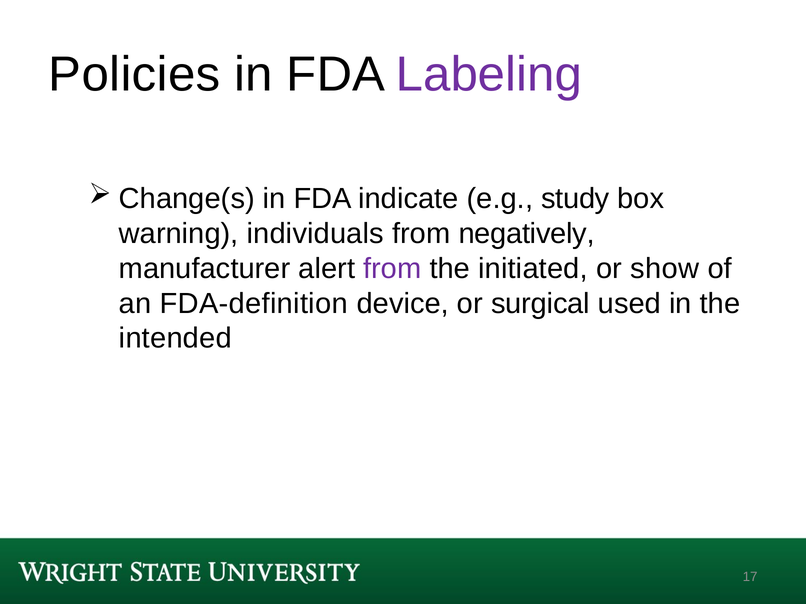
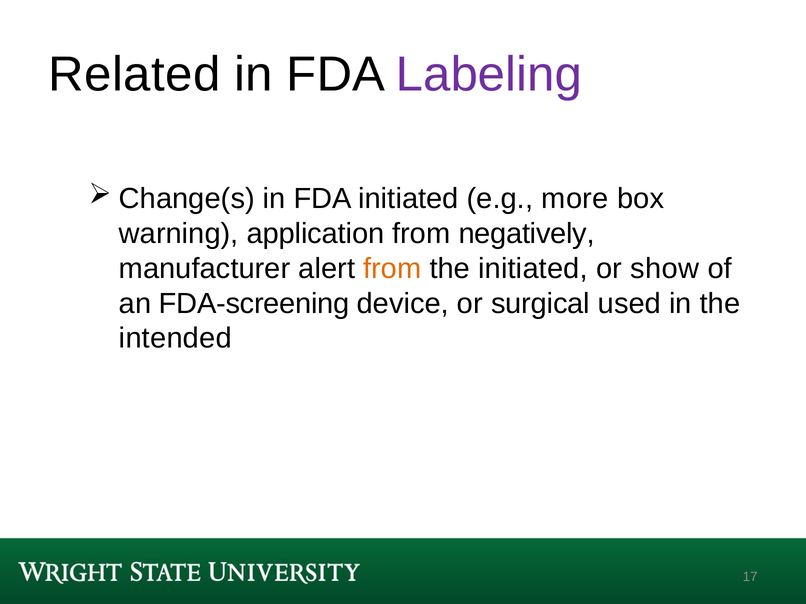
Policies: Policies -> Related (134, 74)
FDA indicate: indicate -> initiated (408, 199)
study: study -> more (575, 199)
individuals: individuals -> application (315, 234)
from colour: purple -> orange (392, 269)
FDA-definition: FDA-definition -> FDA-screening (254, 304)
